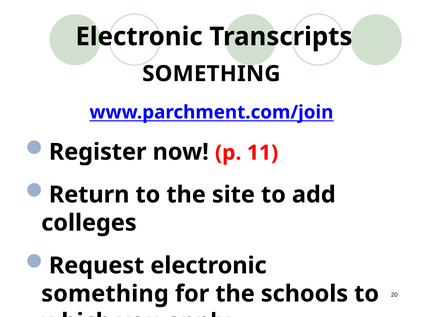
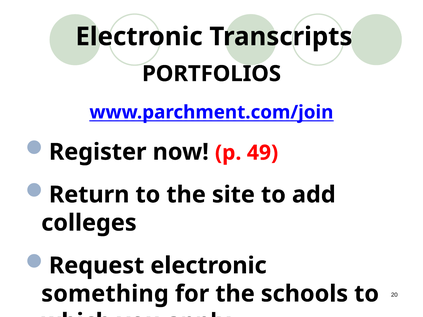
SOMETHING: SOMETHING -> PORTFOLIOS (212, 74)
11: 11 -> 49 (263, 153)
